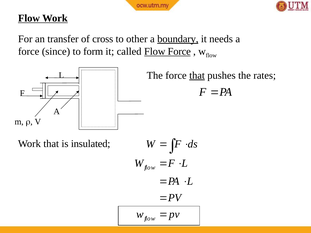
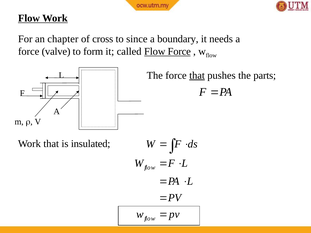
transfer: transfer -> chapter (63, 39)
other: other -> since (137, 39)
boundary underline: present -> none (178, 39)
since: since -> valve (56, 51)
rates: rates -> parts (265, 75)
